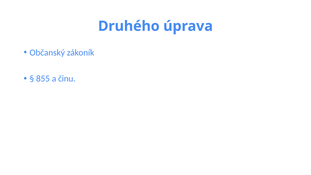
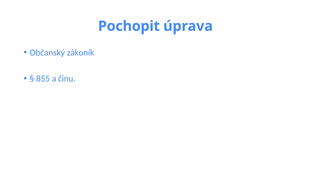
Druhého: Druhého -> Pochopit (129, 26)
